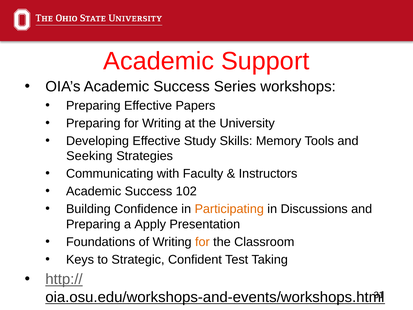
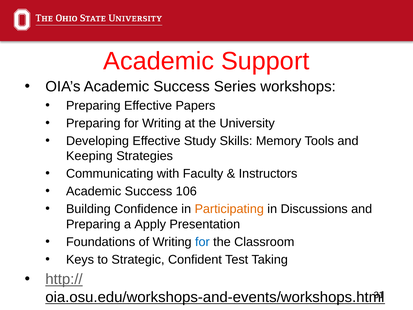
Seeking: Seeking -> Keeping (89, 156)
102: 102 -> 106 (186, 191)
for colour: orange -> blue (202, 242)
